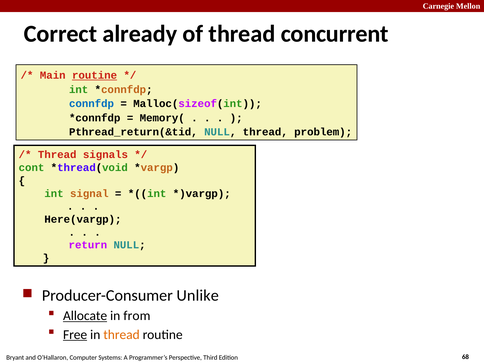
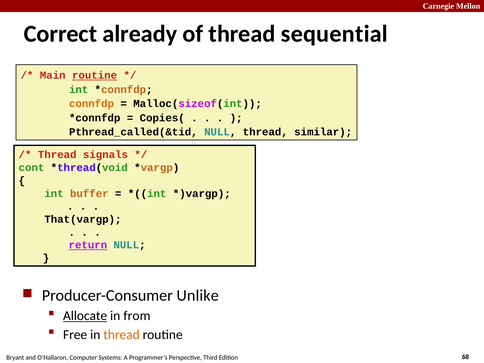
concurrent: concurrent -> sequential (334, 34)
connfdp colour: blue -> orange (92, 104)
Memory(: Memory( -> Copies( (162, 118)
Pthread_return(&tid: Pthread_return(&tid -> Pthread_called(&tid (133, 132)
problem: problem -> similar (323, 132)
signal: signal -> buffer (89, 193)
Here(vargp: Here(vargp -> That(vargp (83, 219)
return underline: none -> present (88, 245)
Free underline: present -> none (75, 335)
